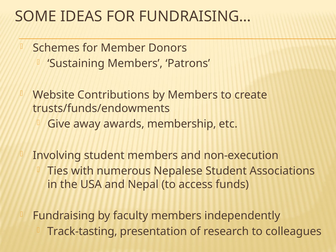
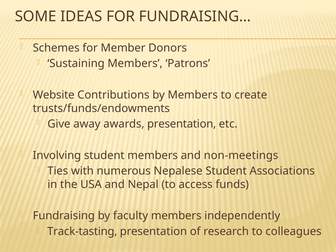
awards membership: membership -> presentation (182, 124)
non-execution: non-execution -> non-meetings (241, 155)
